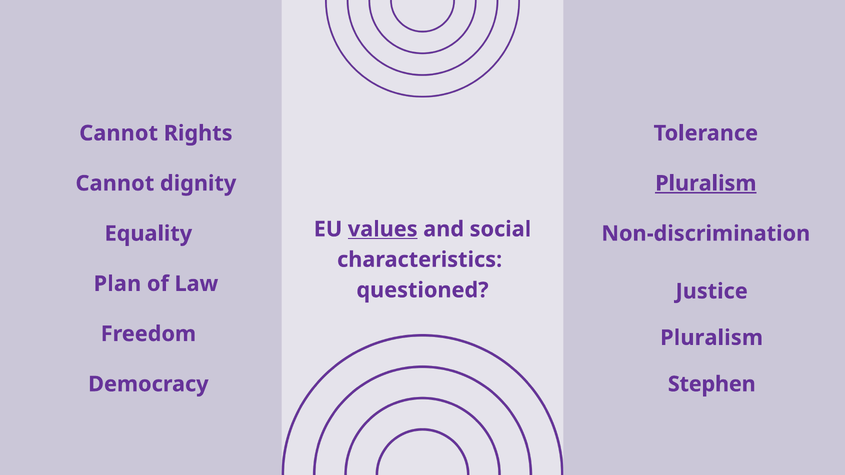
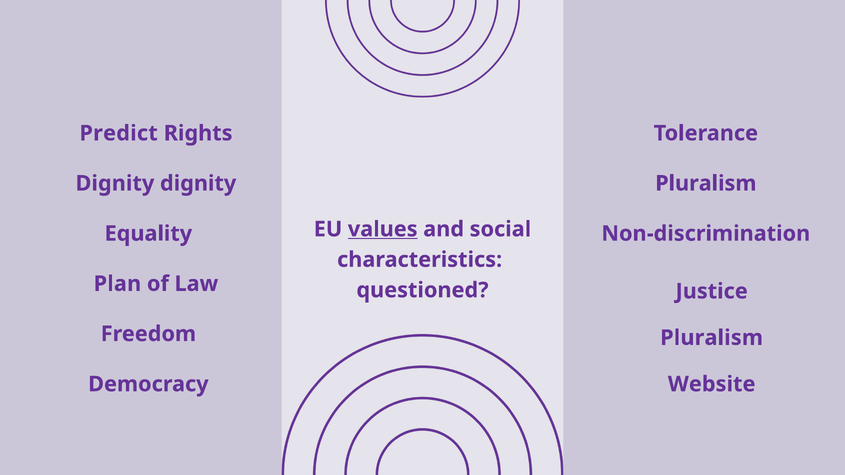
Cannot: Cannot -> Predict (119, 133)
Cannot: Cannot -> Dignity (115, 184)
Pluralism underline: present -> none (706, 184)
Stephen: Stephen -> Website (712, 384)
